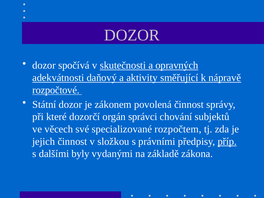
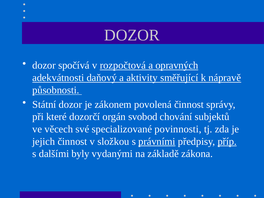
skutečnosti: skutečnosti -> rozpočtová (123, 65)
rozpočtové: rozpočtové -> působnosti (56, 90)
správci: správci -> svobod (143, 117)
rozpočtem: rozpočtem -> povinnosti (178, 129)
právními underline: none -> present (157, 141)
